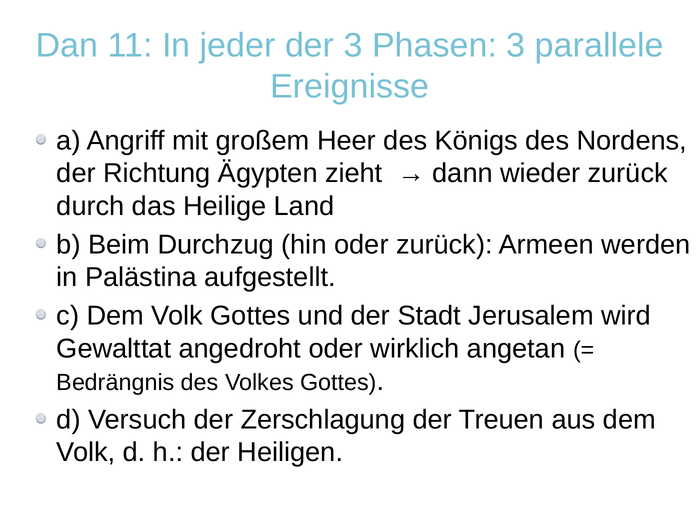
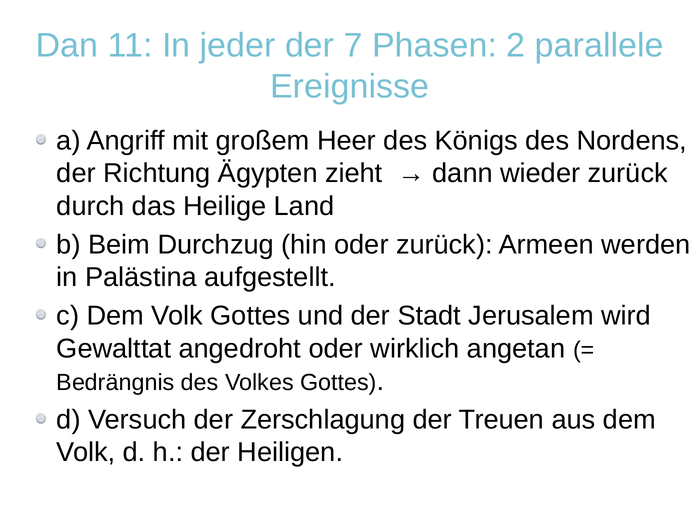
der 3: 3 -> 7 (353, 46)
Phasen 3: 3 -> 2 (516, 46)
